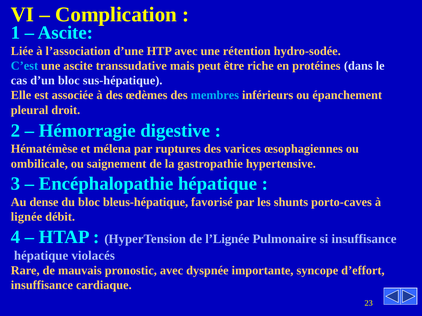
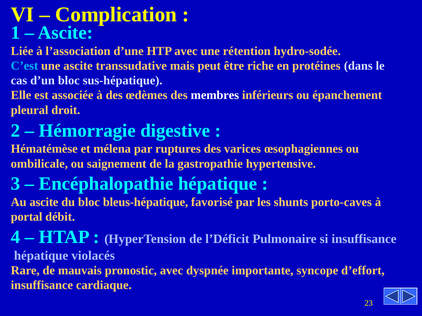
membres colour: light blue -> white (215, 95)
Au dense: dense -> ascite (44, 202)
lignée: lignée -> portal (27, 217)
l’Lignée: l’Lignée -> l’Déficit (227, 239)
